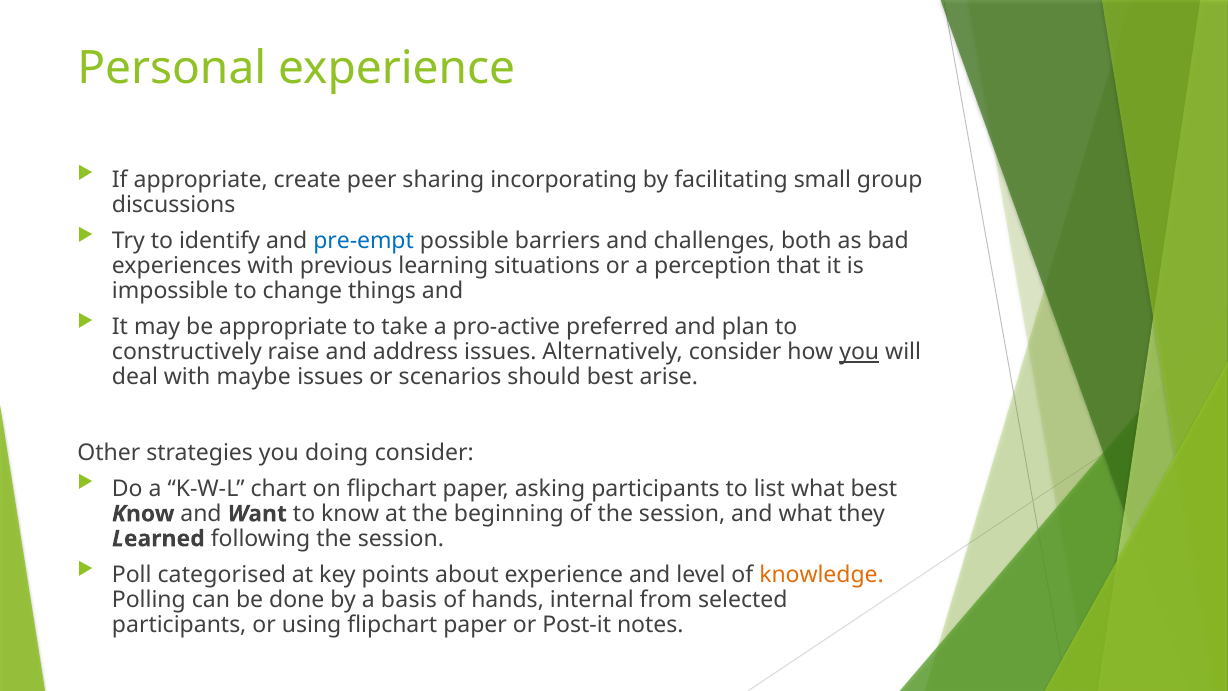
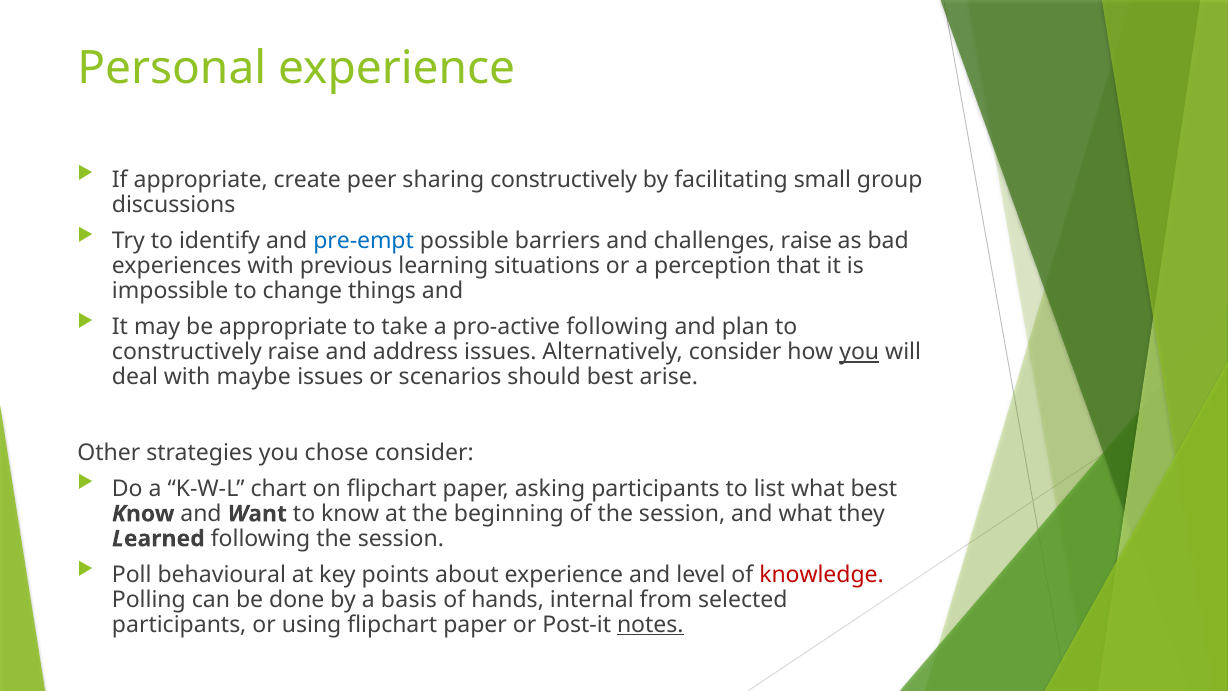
sharing incorporating: incorporating -> constructively (564, 180)
challenges both: both -> raise (806, 241)
pro-active preferred: preferred -> following (617, 327)
doing: doing -> chose (337, 452)
categorised: categorised -> behavioural (222, 575)
knowledge colour: orange -> red (821, 575)
notes underline: none -> present (650, 625)
